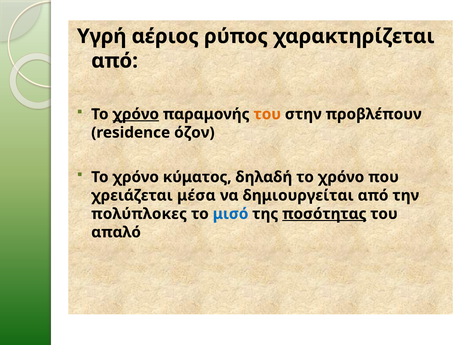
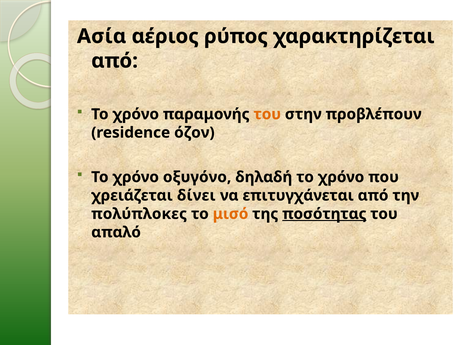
Υγρή: Υγρή -> Ασία (102, 36)
χρόνο underline: present -> none (136, 114)
κύματος: κύματος -> οξυγόνο (197, 177)
μέσα: μέσα -> δίνει (196, 195)
δημιουργείται: δημιουργείται -> επιτυγχάνεται (298, 195)
μισό colour: blue -> orange (231, 214)
